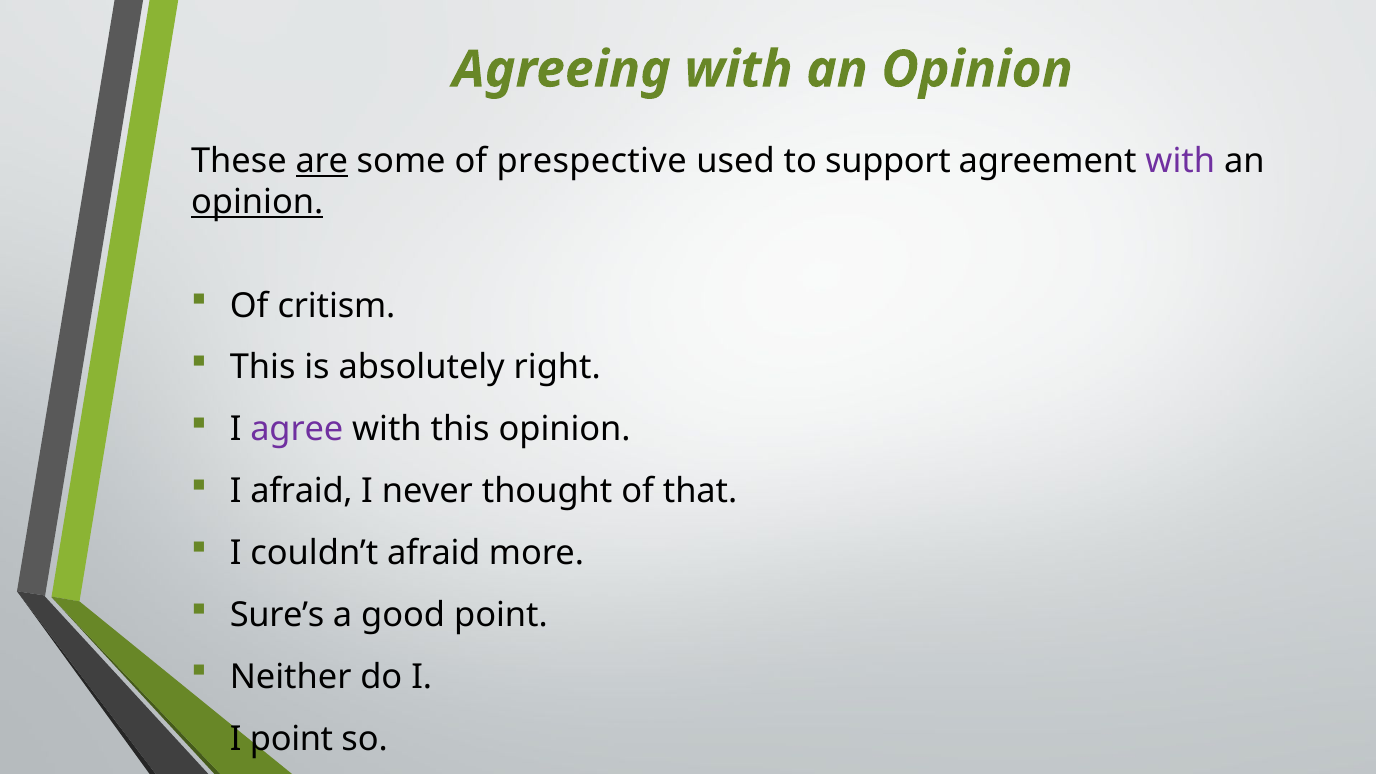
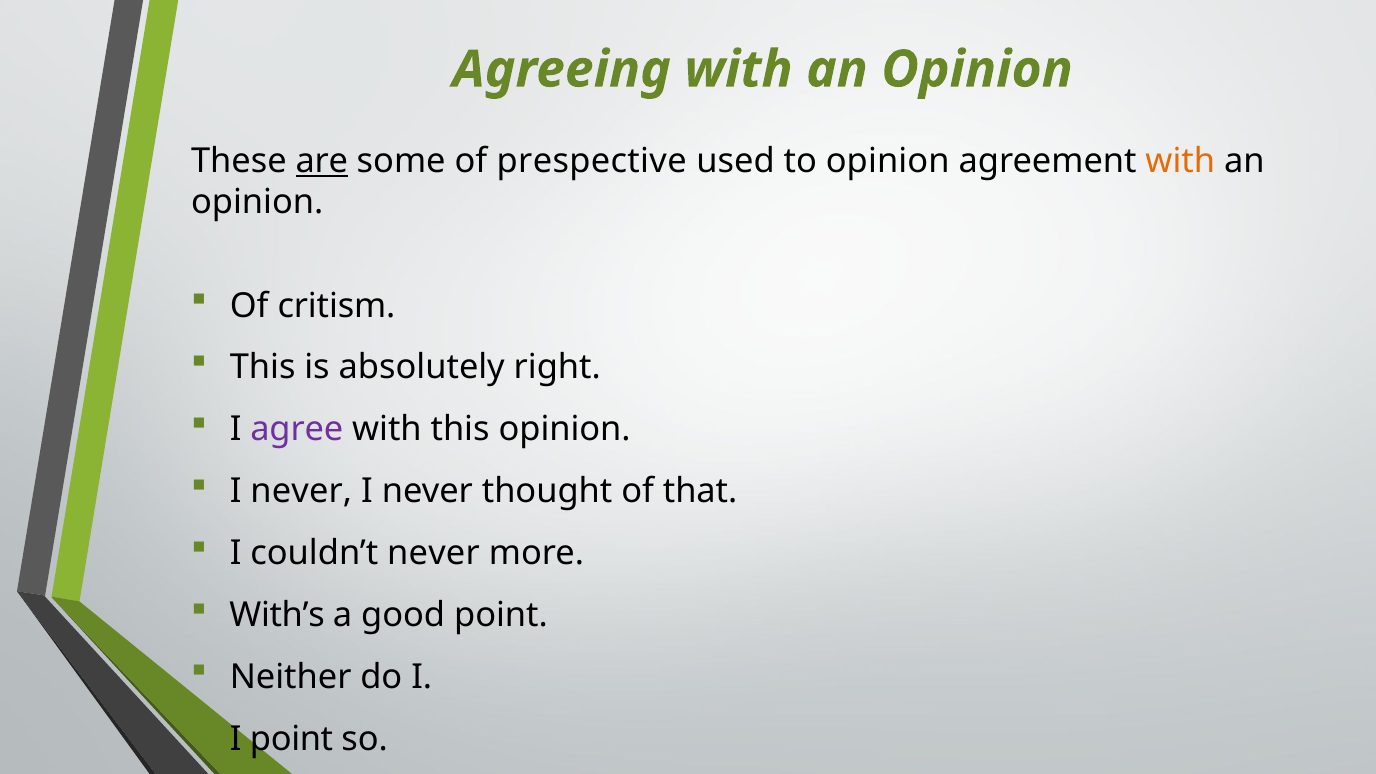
to support: support -> opinion (888, 161)
with colour: purple -> orange (1180, 161)
opinion underline: present -> none (257, 202)
afraid: afraid -> never (301, 491)
couldn’t afraid: afraid -> never (433, 553)
Sure’s: Sure’s -> With’s (277, 615)
